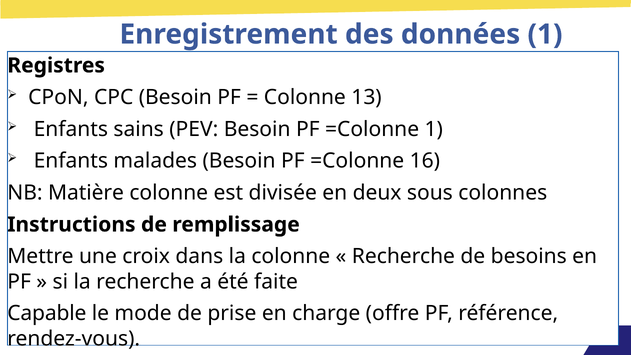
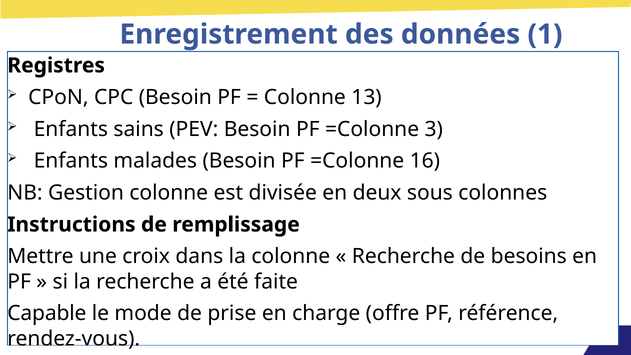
=Colonne 1: 1 -> 3 (434, 129)
Matière: Matière -> Gestion (86, 193)
